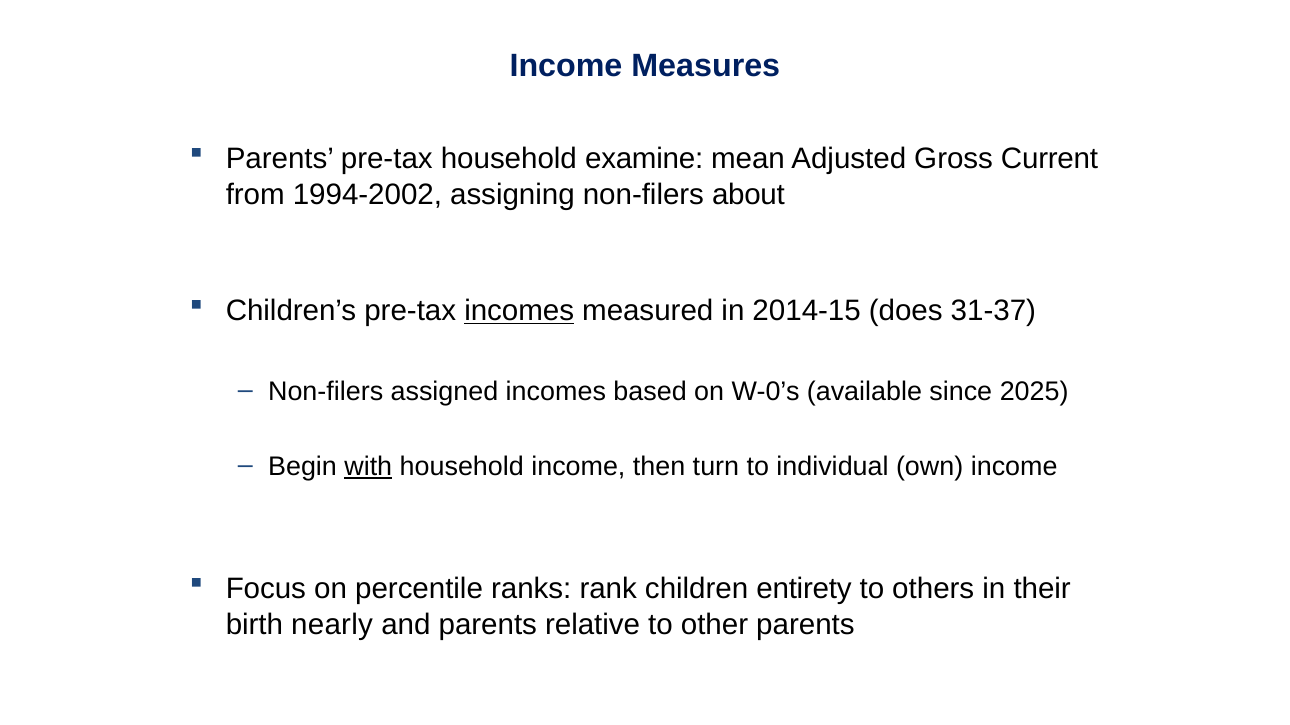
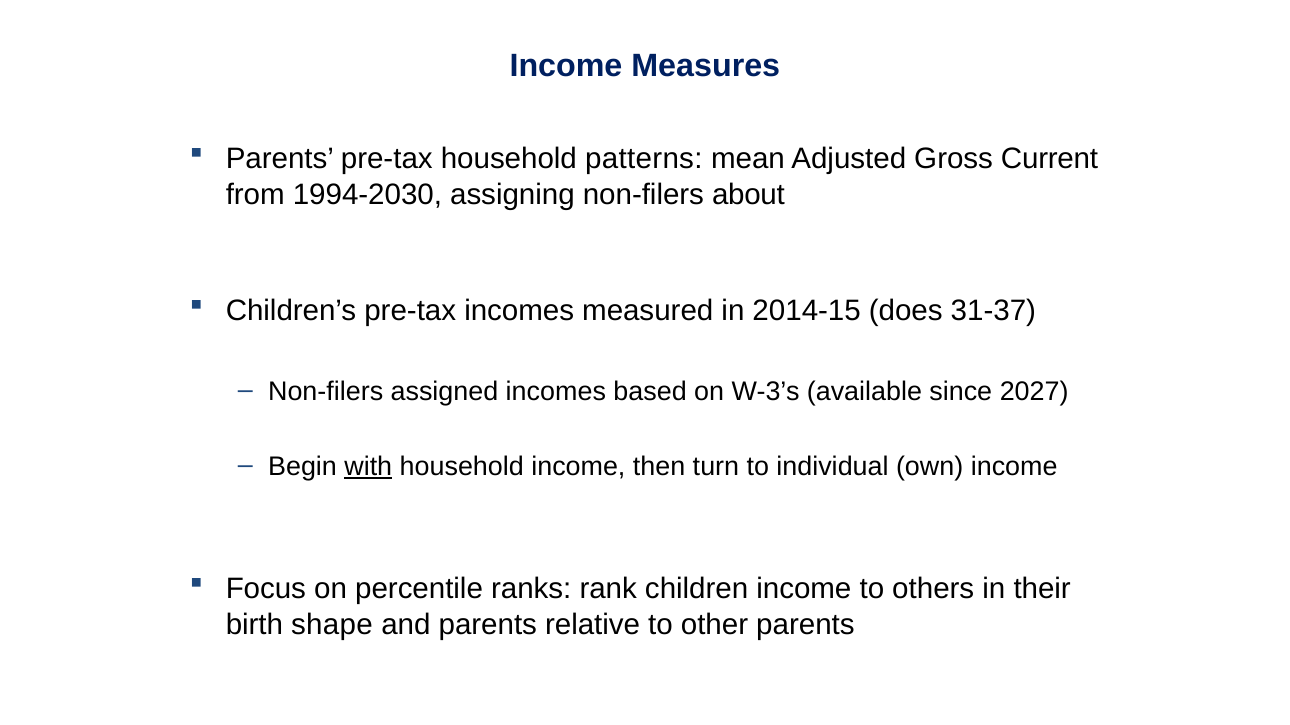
examine: examine -> patterns (644, 159)
1994-2002: 1994-2002 -> 1994-2030 (367, 195)
incomes underline: present -> none (519, 311)
W-0’s: W-0’s -> W-3’s (766, 392)
2025: 2025 -> 2027 (1034, 392)
children entirety: entirety -> income (804, 589)
nearly: nearly -> shape (332, 625)
